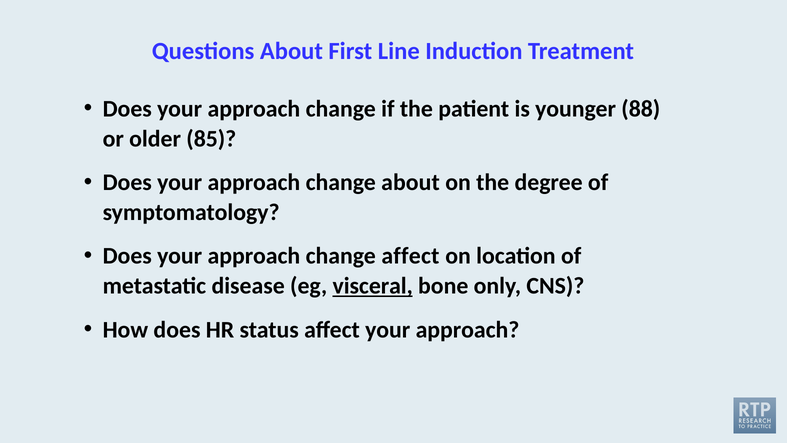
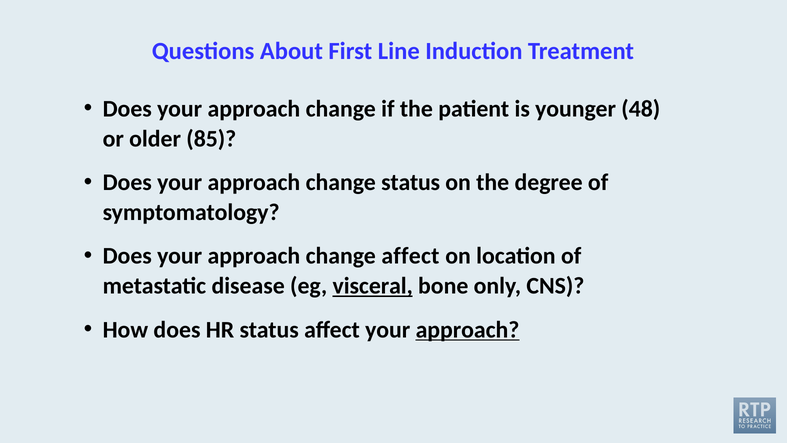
88: 88 -> 48 (641, 109)
change about: about -> status (411, 182)
approach underline: none -> present (467, 330)
